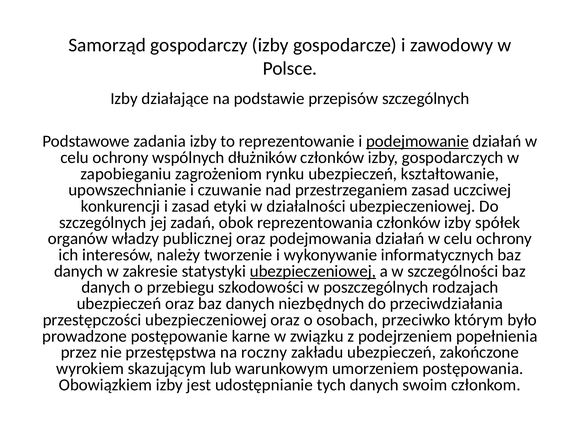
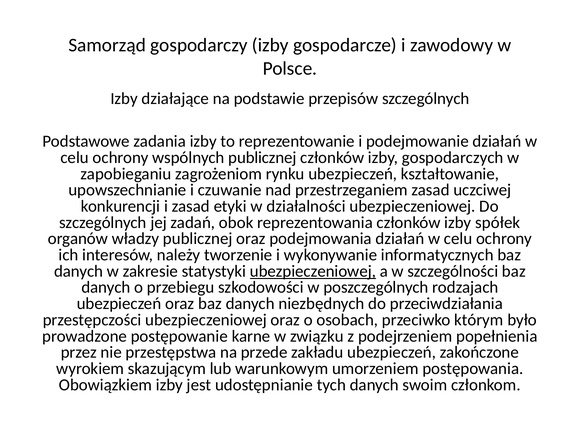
podejmowanie underline: present -> none (417, 141)
wspólnych dłużników: dłużników -> publicznej (262, 158)
roczny: roczny -> przede (264, 352)
